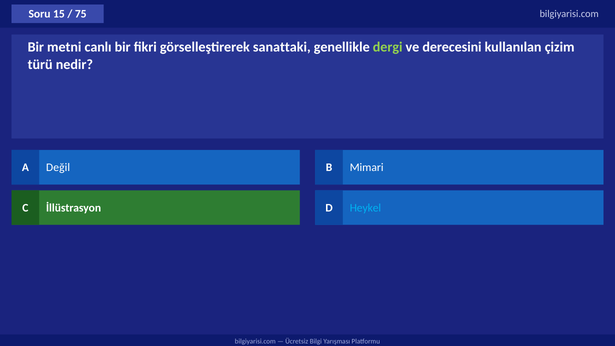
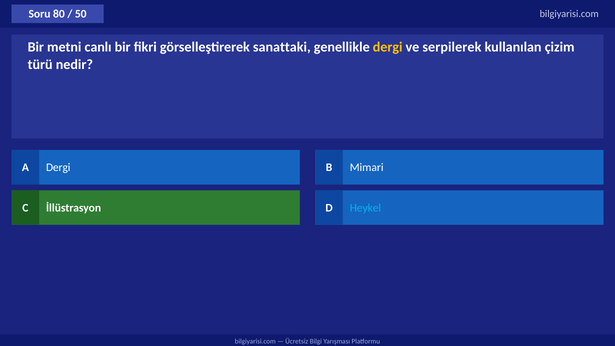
15: 15 -> 80 (59, 14)
75: 75 -> 50 (81, 14)
dergi colour: light green -> yellow (388, 47)
derecesini: derecesini -> serpilerek (452, 47)
A Değil: Değil -> Dergi (58, 167)
